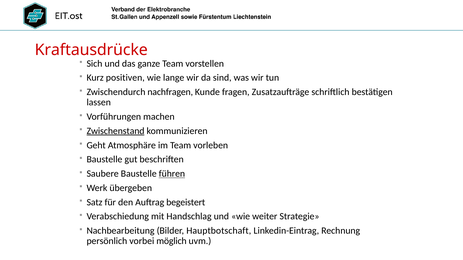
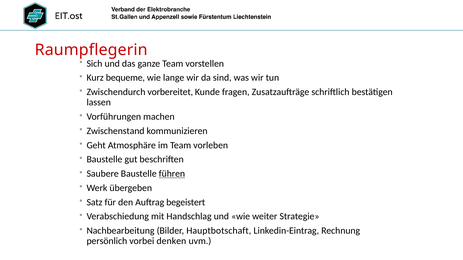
Kraftausdrücke: Kraftausdrücke -> Raumpflegerin (91, 50)
positiven: positiven -> bequeme (125, 78)
nachfragen: nachfragen -> vorbereitet (170, 92)
Zwischenstand underline: present -> none (116, 131)
möglich: möglich -> denken (171, 241)
